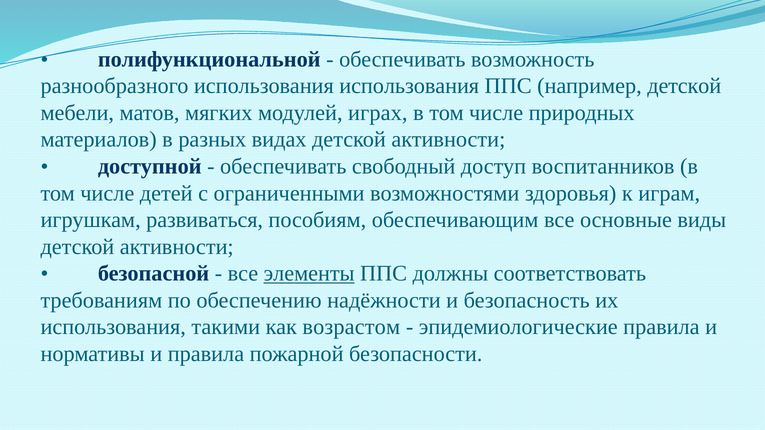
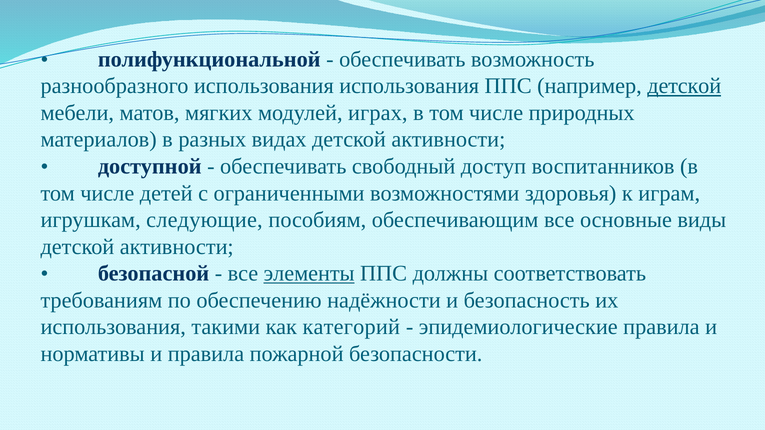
детской underline: none -> present (684, 86)
развиваться: развиваться -> следующие (204, 220)
возрастом: возрастом -> категорий (351, 327)
